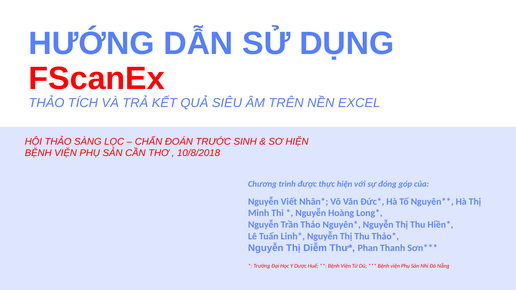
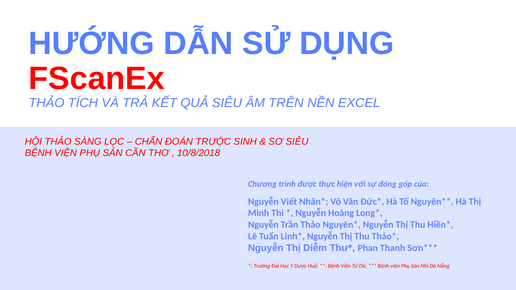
SƠ HIỆN: HIỆN -> SIÊU (297, 142)
